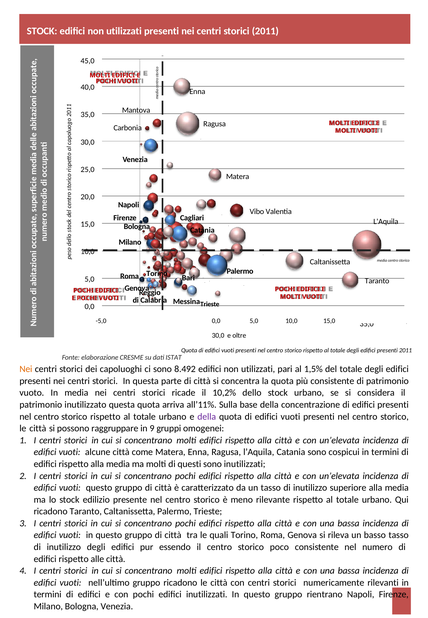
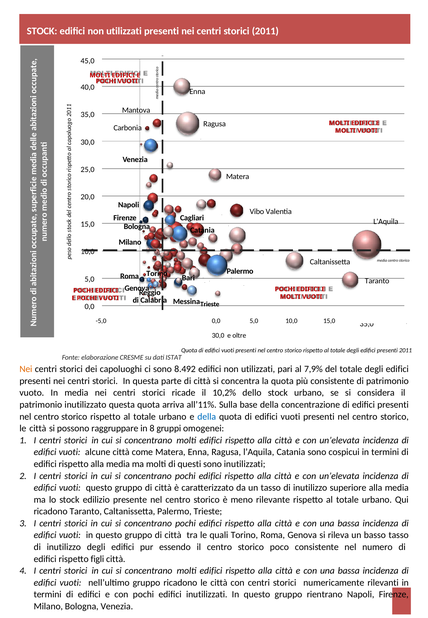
1,5%: 1,5% -> 7,9% (313, 369)
della colour: purple -> blue (207, 417)
9: 9 -> 8 (152, 429)
alle: alle -> figli (97, 559)
